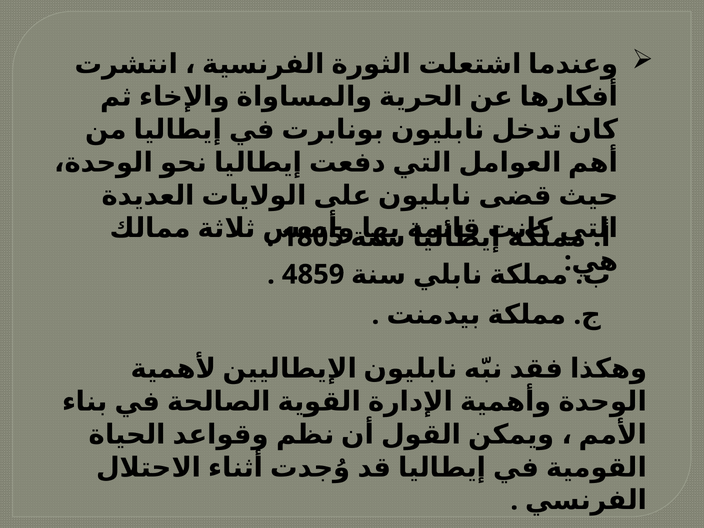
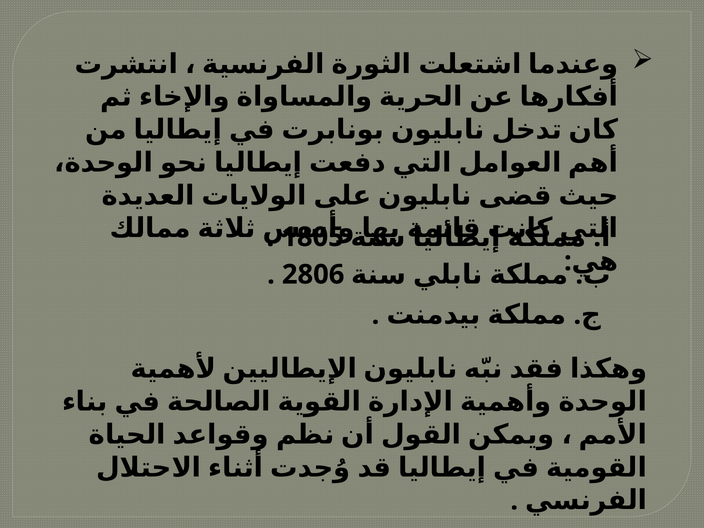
4859: 4859 -> 2806 (313, 275)
